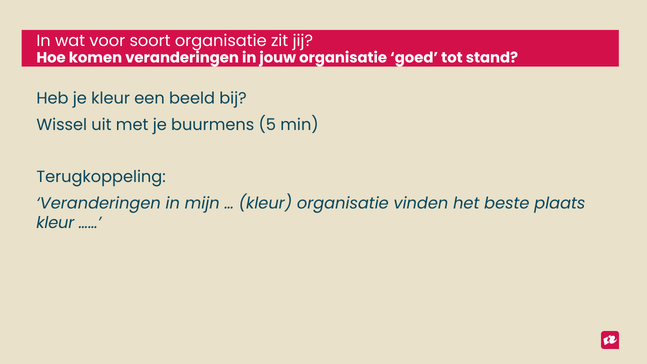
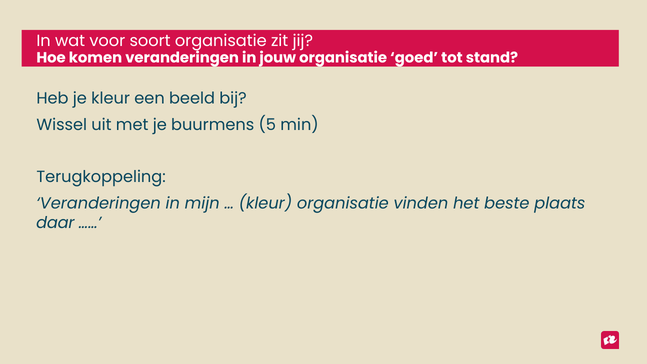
kleur: kleur -> daar (55, 223)
